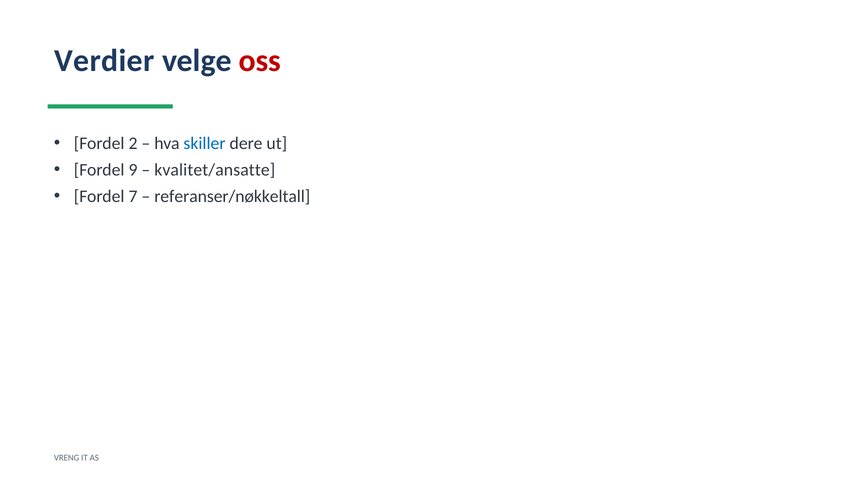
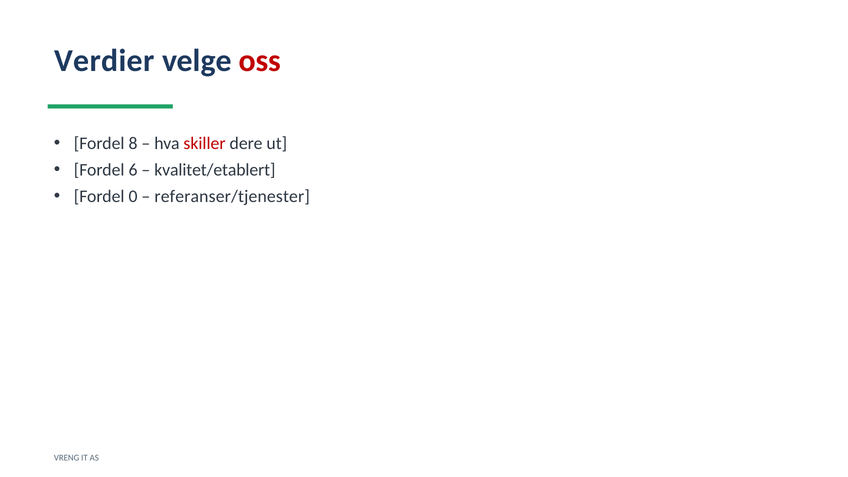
2: 2 -> 8 (133, 144)
skiller colour: blue -> red (205, 144)
9: 9 -> 6 (133, 170)
kvalitet/ansatte: kvalitet/ansatte -> kvalitet/etablert (215, 170)
7: 7 -> 0 (133, 197)
referanser/nøkkeltall: referanser/nøkkeltall -> referanser/tjenester (232, 197)
